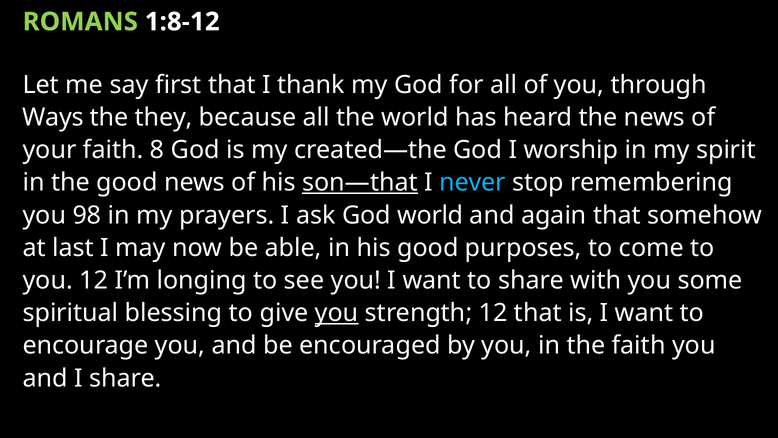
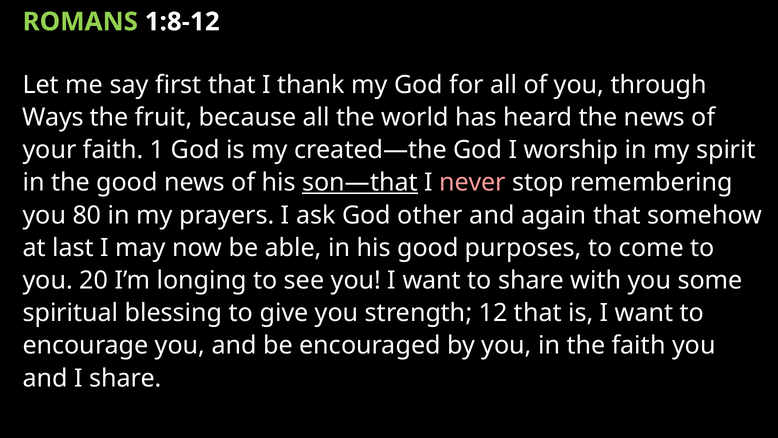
they: they -> fruit (164, 117)
8: 8 -> 1 (157, 150)
never colour: light blue -> pink (473, 182)
98: 98 -> 80 (87, 215)
God world: world -> other (430, 215)
you 12: 12 -> 20 (94, 280)
you underline: present -> none (337, 313)
